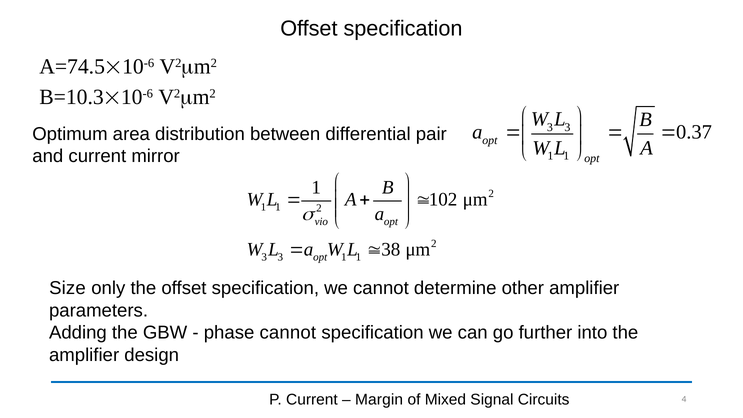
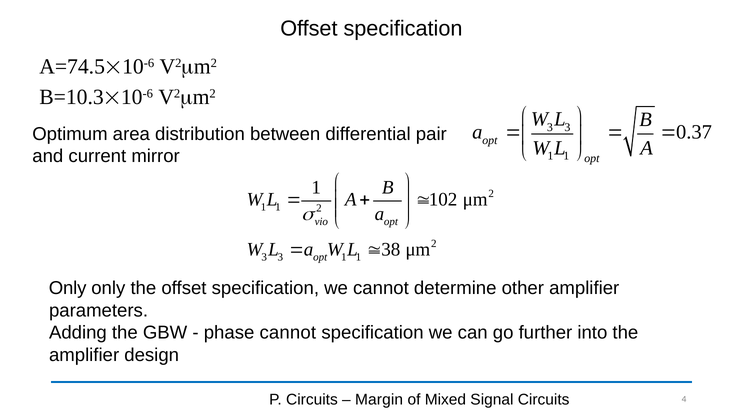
Size: Size -> Only (68, 288)
P Current: Current -> Circuits (312, 400)
